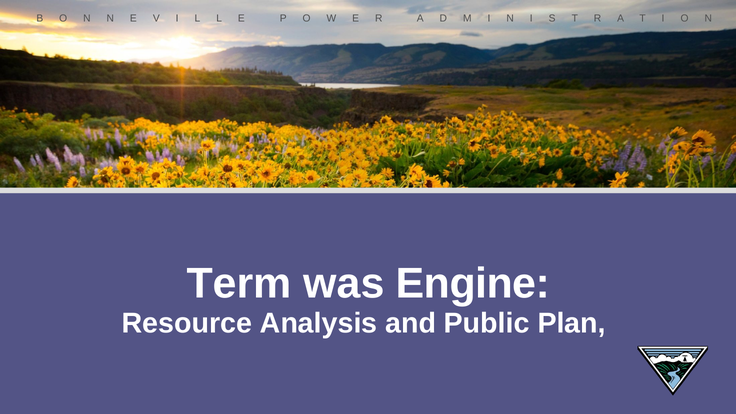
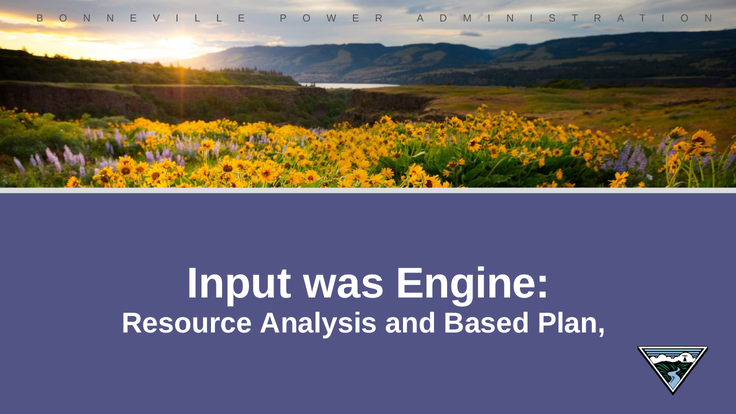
Term: Term -> Input (239, 284)
Public: Public -> Based (487, 323)
